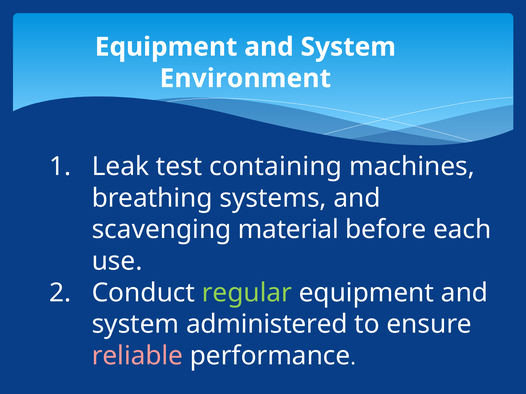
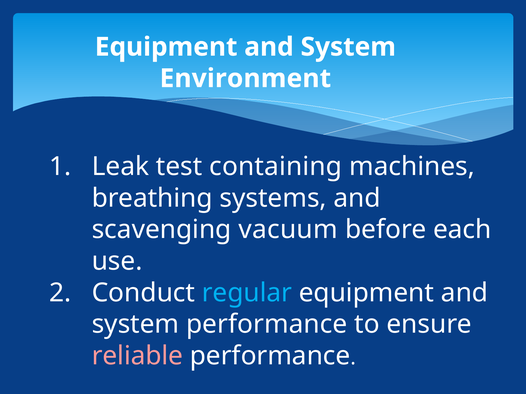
material: material -> vacuum (288, 230)
regular colour: light green -> light blue (247, 293)
system administered: administered -> performance (267, 325)
